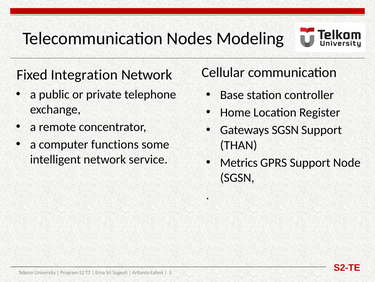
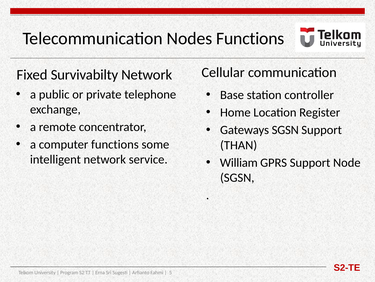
Nodes Modeling: Modeling -> Functions (250, 38)
Integration: Integration -> Survivabilty (84, 75)
Metrics: Metrics -> William (239, 162)
